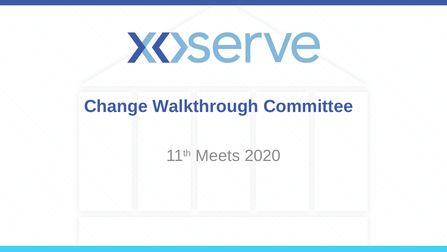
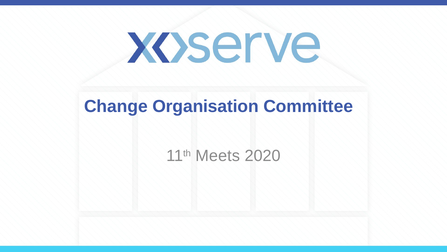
Walkthrough: Walkthrough -> Organisation (206, 106)
